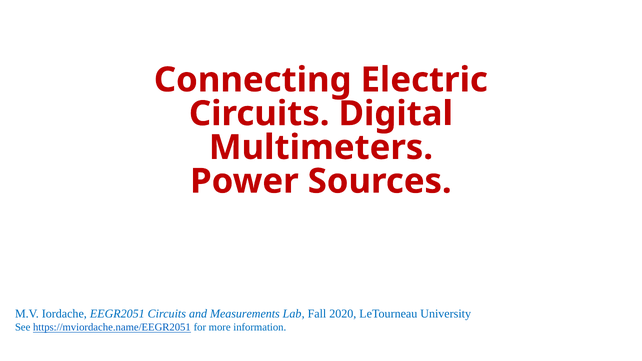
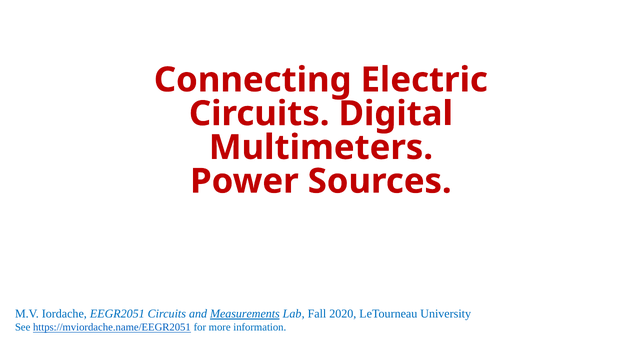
Measurements underline: none -> present (245, 314)
